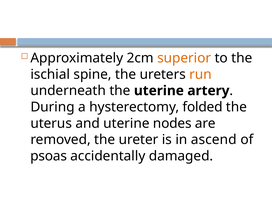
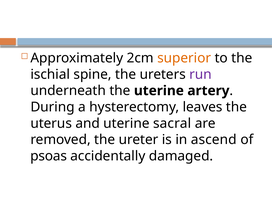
run colour: orange -> purple (201, 74)
folded: folded -> leaves (203, 107)
nodes: nodes -> sacral (172, 123)
